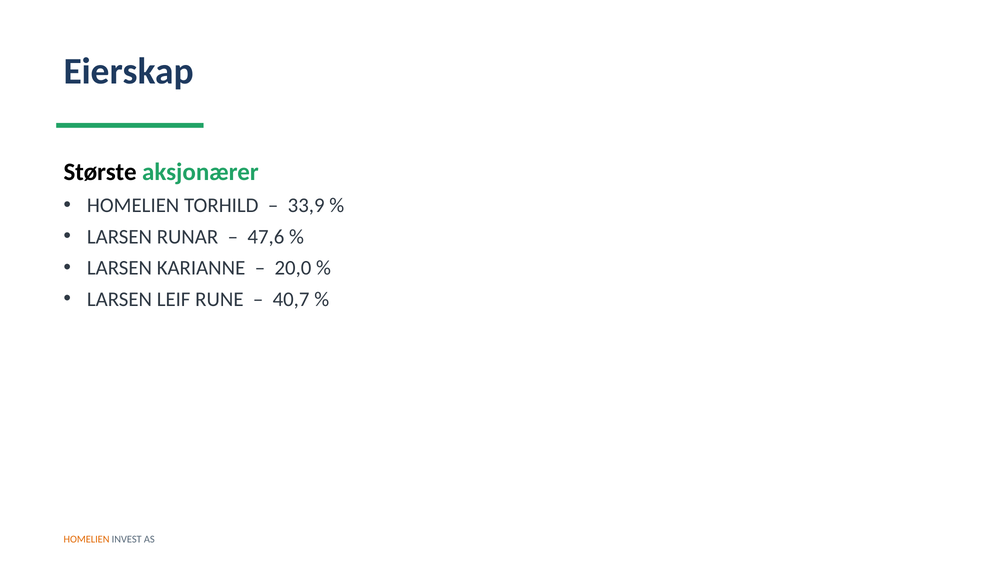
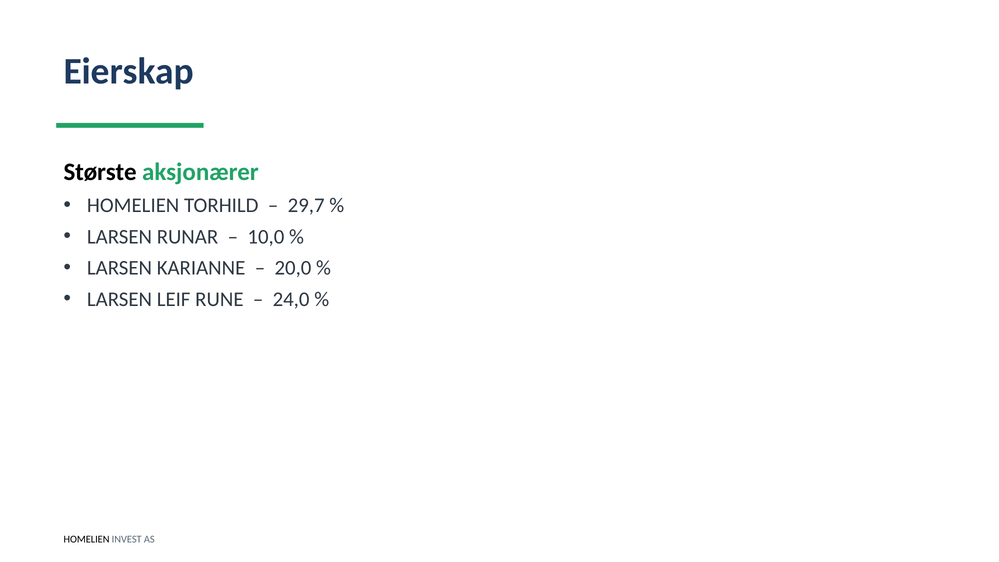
33,9: 33,9 -> 29,7 (306, 205)
47,6: 47,6 -> 10,0 (266, 237)
40,7: 40,7 -> 24,0 (291, 299)
HOMELIEN colour: orange -> black (87, 539)
